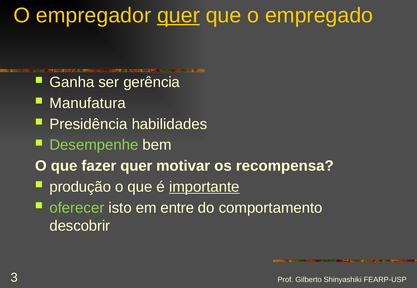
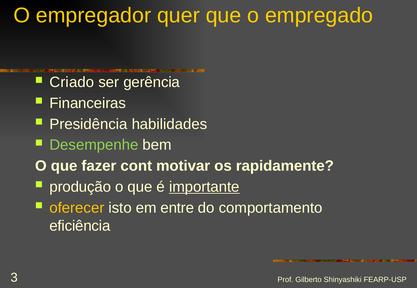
quer underline: present -> none (178, 16)
Ganha: Ganha -> Criado (72, 82)
Manufatura: Manufatura -> Financeiras (88, 103)
fazer quer: quer -> cont (136, 166)
recompensa: recompensa -> rapidamente (285, 166)
oferecer colour: light green -> yellow (77, 208)
descobrir: descobrir -> eficiência (80, 226)
